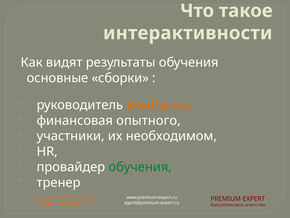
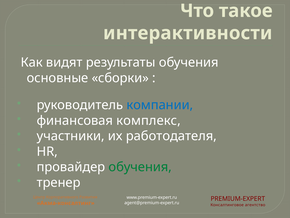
компании colour: orange -> blue (160, 105)
опытного: опытного -> комплекс (149, 120)
необходимом: необходимом -> работодателя (171, 136)
